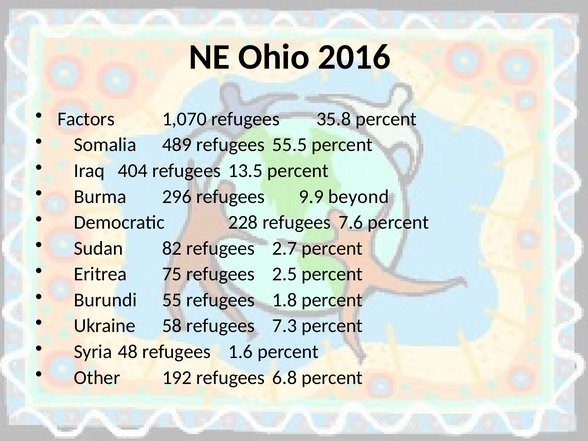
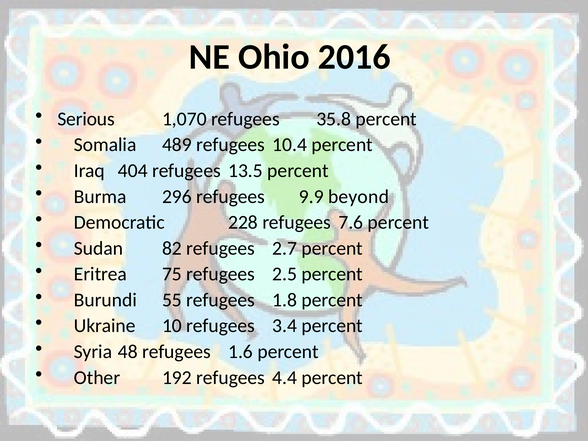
Factors: Factors -> Serious (86, 119)
55.5: 55.5 -> 10.4 (290, 145)
58: 58 -> 10 (172, 326)
7.3: 7.3 -> 3.4 (285, 326)
6.8: 6.8 -> 4.4 (285, 378)
